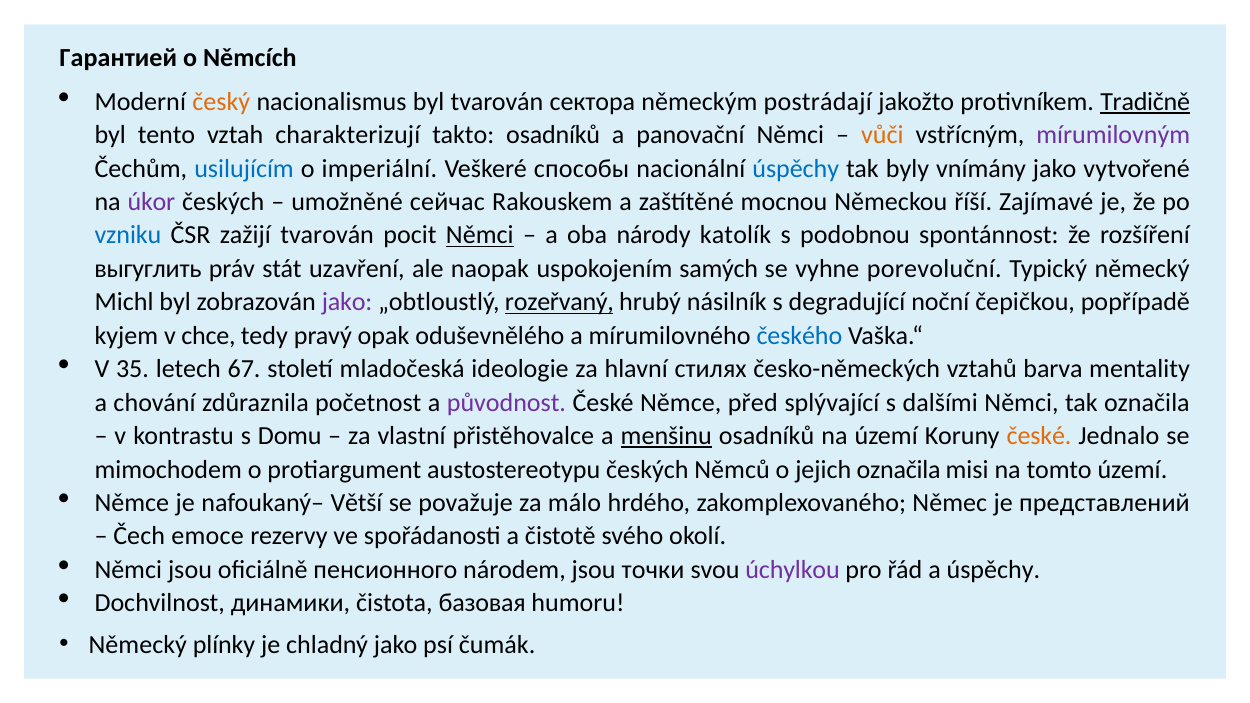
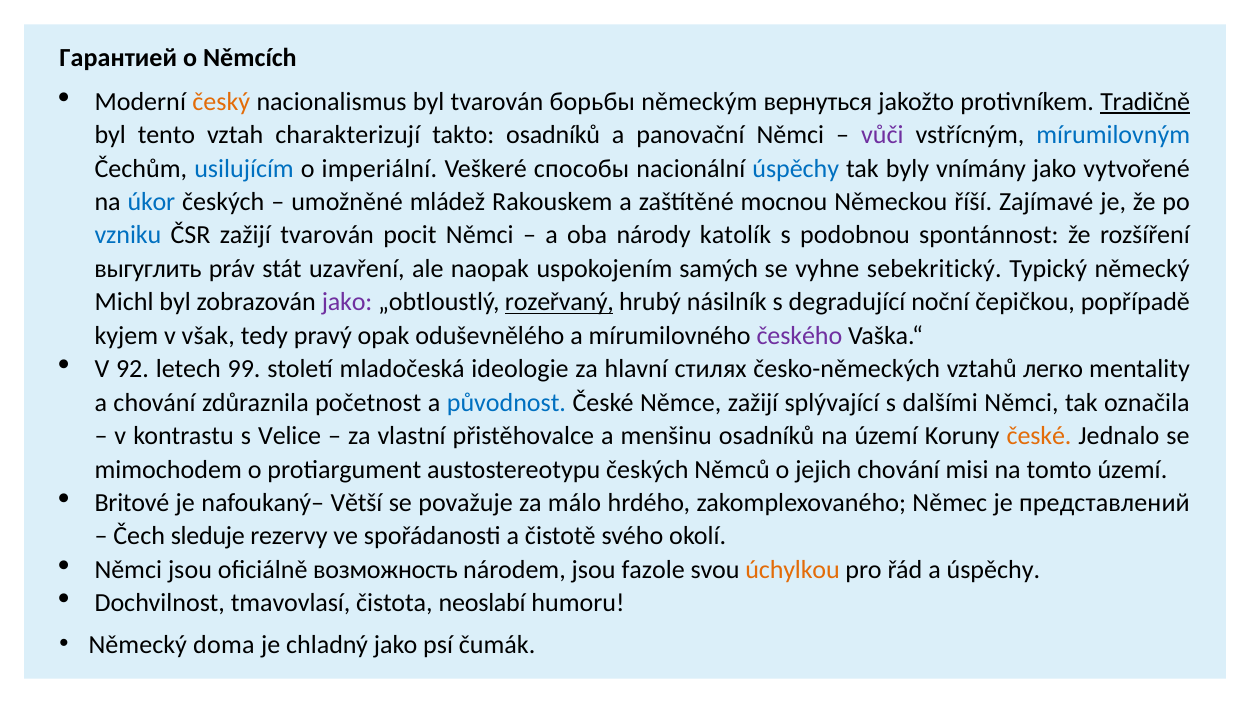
сектора: сектора -> борьбы (592, 102)
postrádají: postrádají -> вернуться (818, 102)
vůči colour: orange -> purple (882, 135)
mírumilovným colour: purple -> blue (1113, 135)
úkor colour: purple -> blue (151, 202)
сейчас: сейчас -> mládež (448, 202)
Němci underline: present -> none (480, 235)
porevoluční: porevoluční -> sebekritický (934, 269)
chce: chce -> však (208, 336)
českého colour: blue -> purple (799, 336)
35: 35 -> 92 (133, 369)
67: 67 -> 99 (244, 369)
barva: barva -> легко (1053, 369)
původnost colour: purple -> blue (506, 403)
Němce před: před -> zažijí (753, 403)
Domu: Domu -> Velice (290, 436)
menšinu underline: present -> none (666, 436)
jejich označila: označila -> chování (898, 469)
Němce: Němce -> Britové (132, 503)
emoce: emoce -> sleduje (208, 536)
пенсионного: пенсионного -> возможность (386, 570)
точки: точки -> fazole (653, 570)
úchylkou colour: purple -> orange (793, 570)
динамики: динамики -> tmavovlasí (291, 603)
базовая: базовая -> neoslabí (482, 603)
plínky: plínky -> doma (224, 645)
